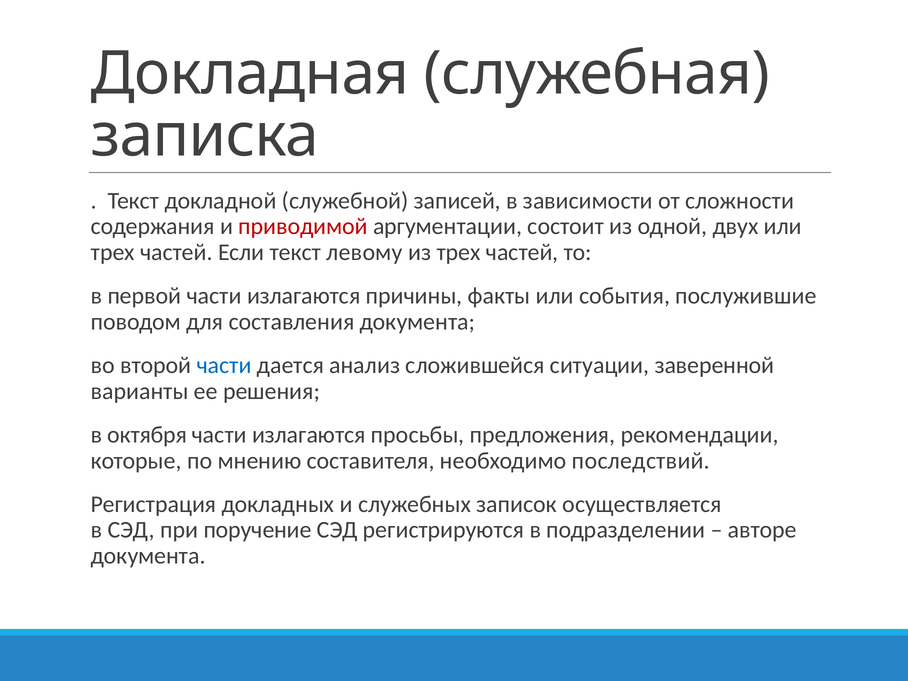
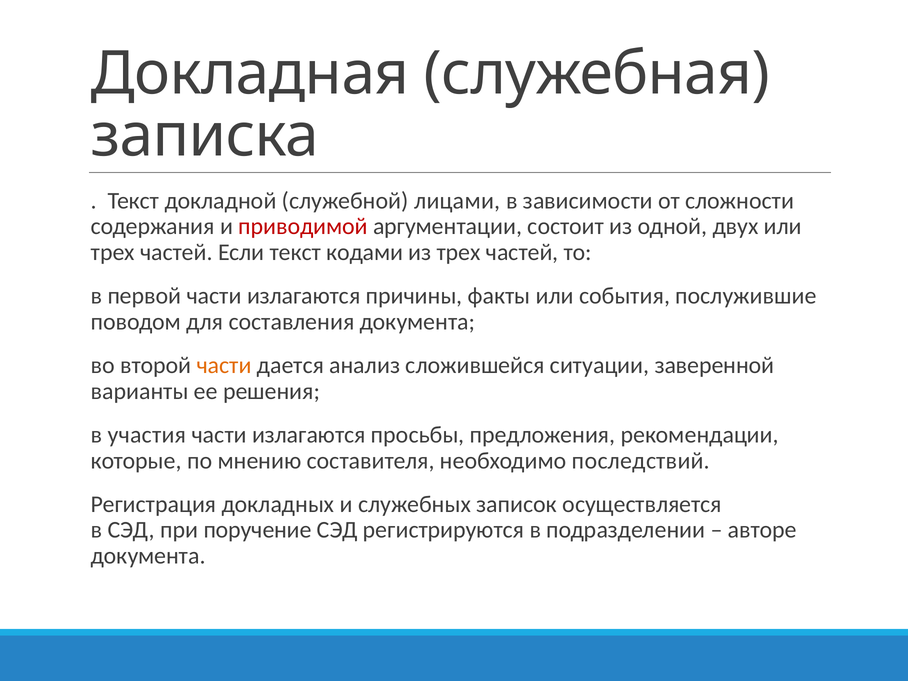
записей: записей -> лицами (457, 201)
левому: левому -> кодами (365, 252)
части colour: blue -> orange (224, 365)
октября: октября -> участия (147, 435)
